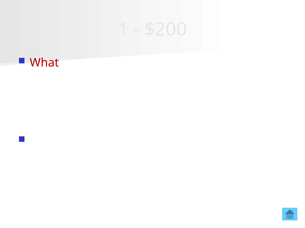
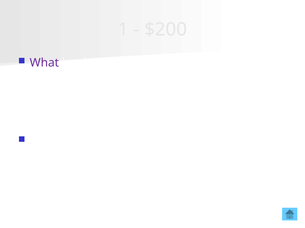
What colour: red -> purple (44, 63)
